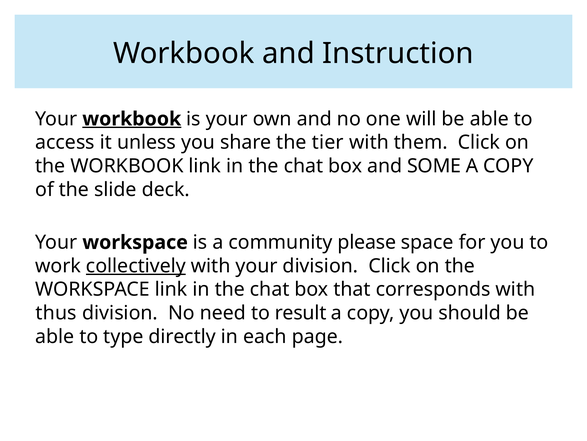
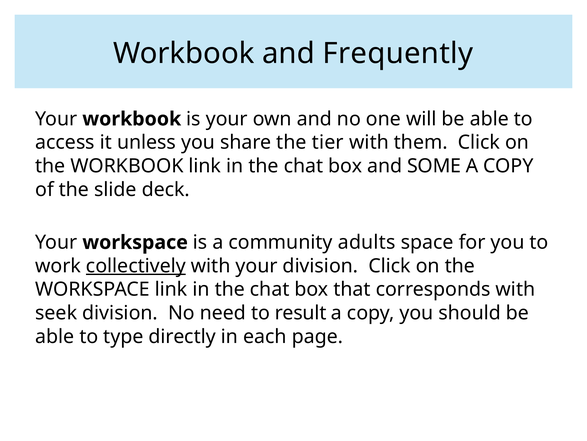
Instruction: Instruction -> Frequently (398, 53)
workbook underline: present -> none (132, 119)
please: please -> adults (367, 242)
thus: thus -> seek (56, 312)
